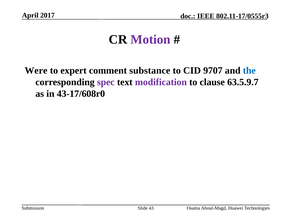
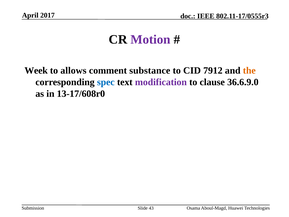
Were: Were -> Week (36, 71)
expert: expert -> allows (73, 71)
9707: 9707 -> 7912 (213, 71)
the colour: blue -> orange (249, 71)
spec colour: purple -> blue (106, 82)
63.5.9.7: 63.5.9.7 -> 36.6.9.0 (243, 82)
43-17/608r0: 43-17/608r0 -> 13-17/608r0 (81, 94)
